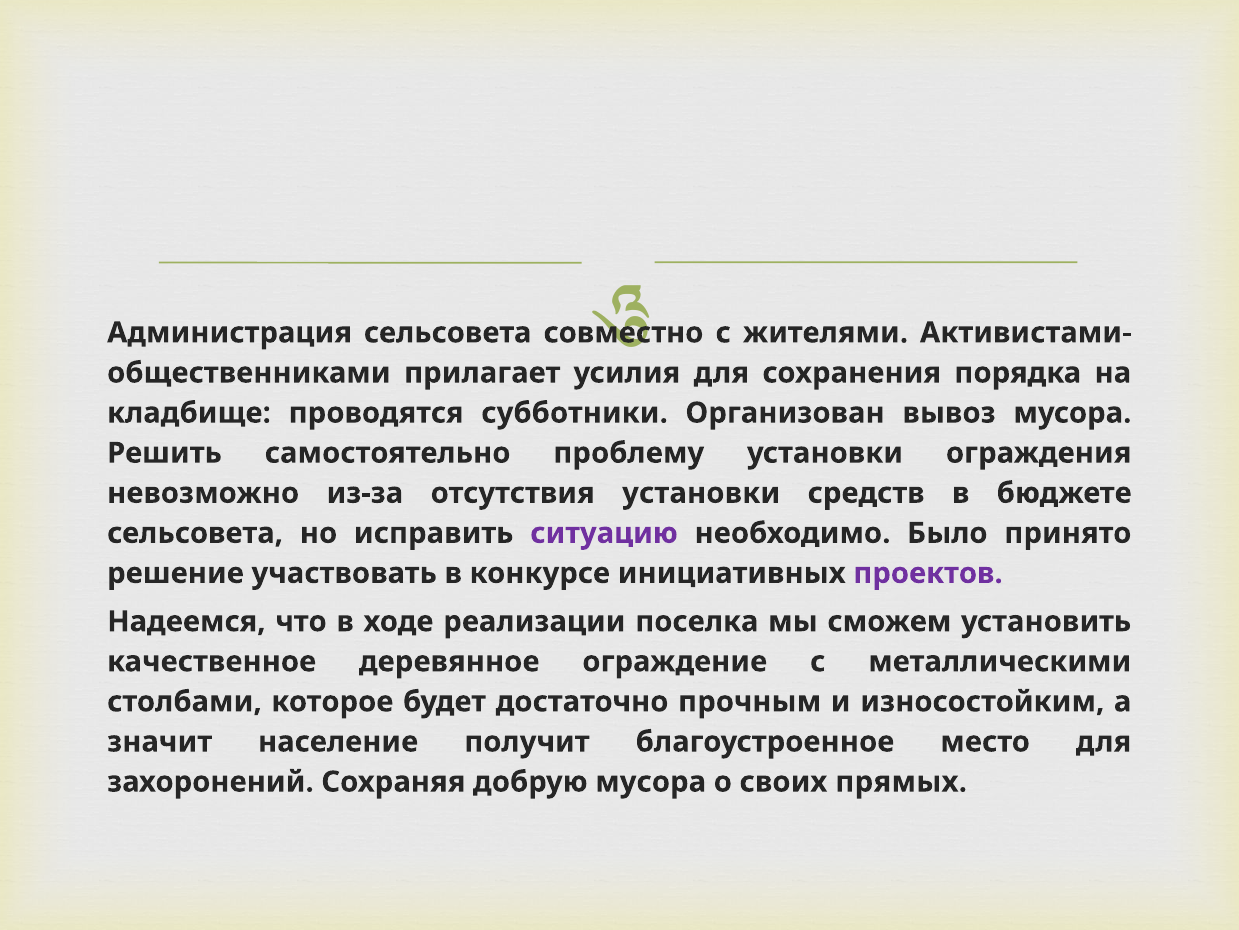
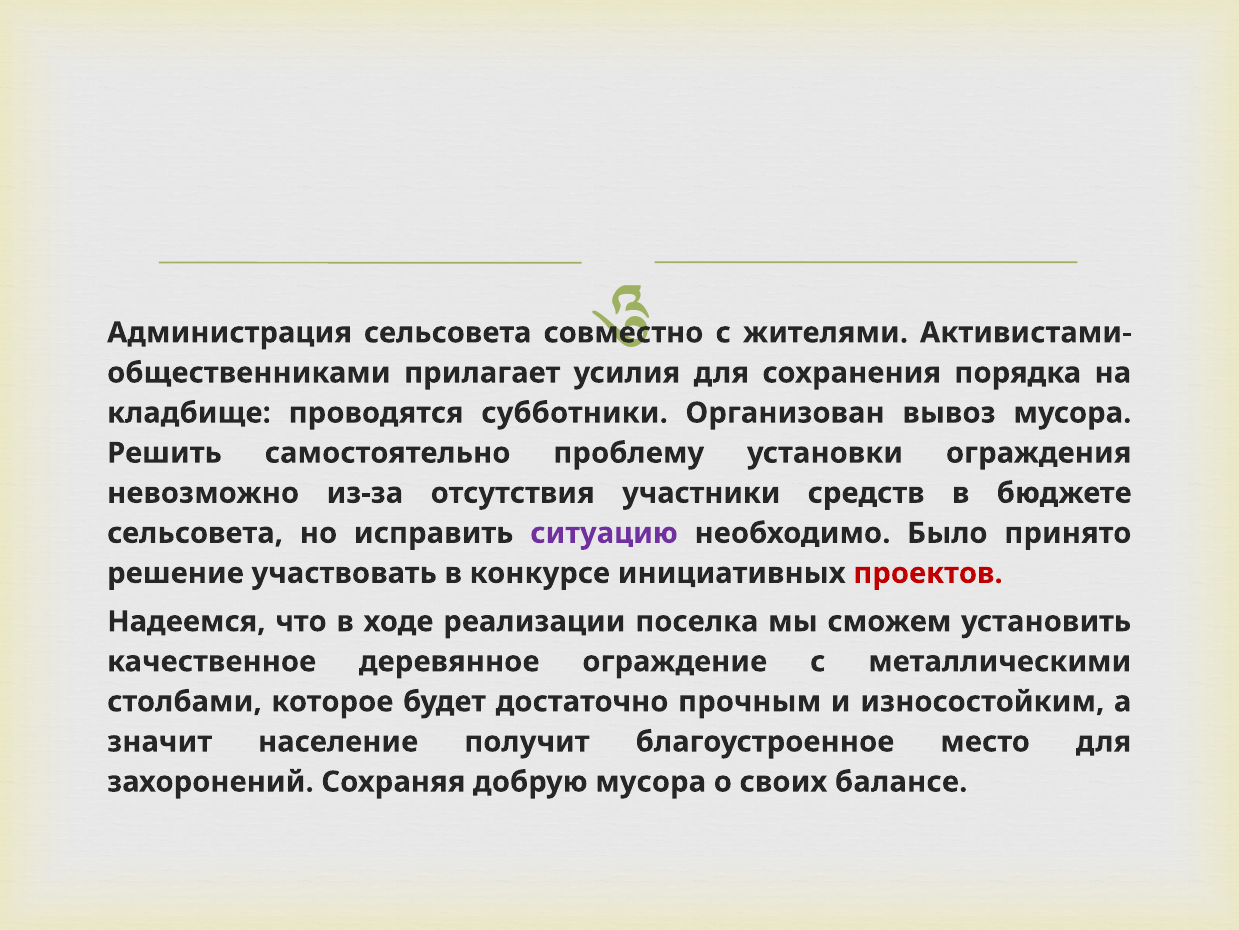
отсутствия установки: установки -> участники (701, 493)
проектов colour: purple -> red (928, 573)
прямых: прямых -> балансе (901, 781)
